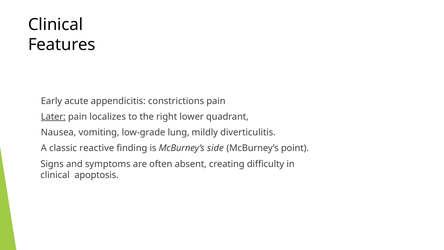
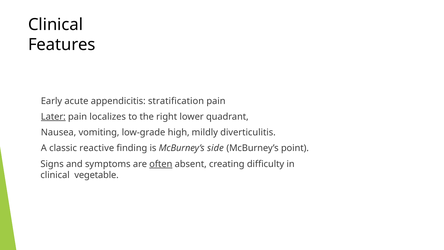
constrictions: constrictions -> stratification (176, 101)
lung: lung -> high (179, 132)
often underline: none -> present (161, 164)
apoptosis: apoptosis -> vegetable (97, 175)
